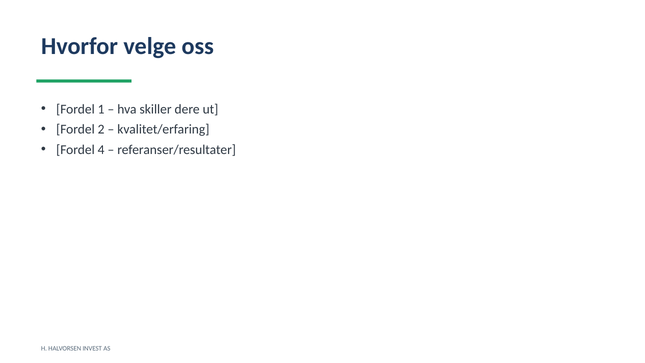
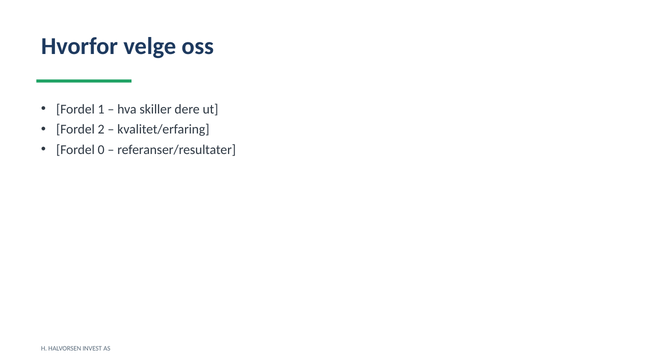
4: 4 -> 0 (101, 150)
